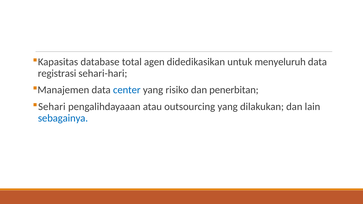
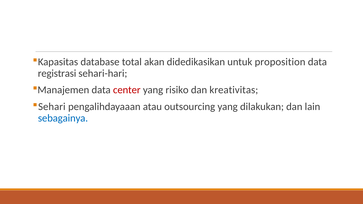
agen: agen -> akan (154, 62)
menyeluruh: menyeluruh -> proposition (280, 62)
center colour: blue -> red (127, 90)
penerbitan: penerbitan -> kreativitas (234, 90)
